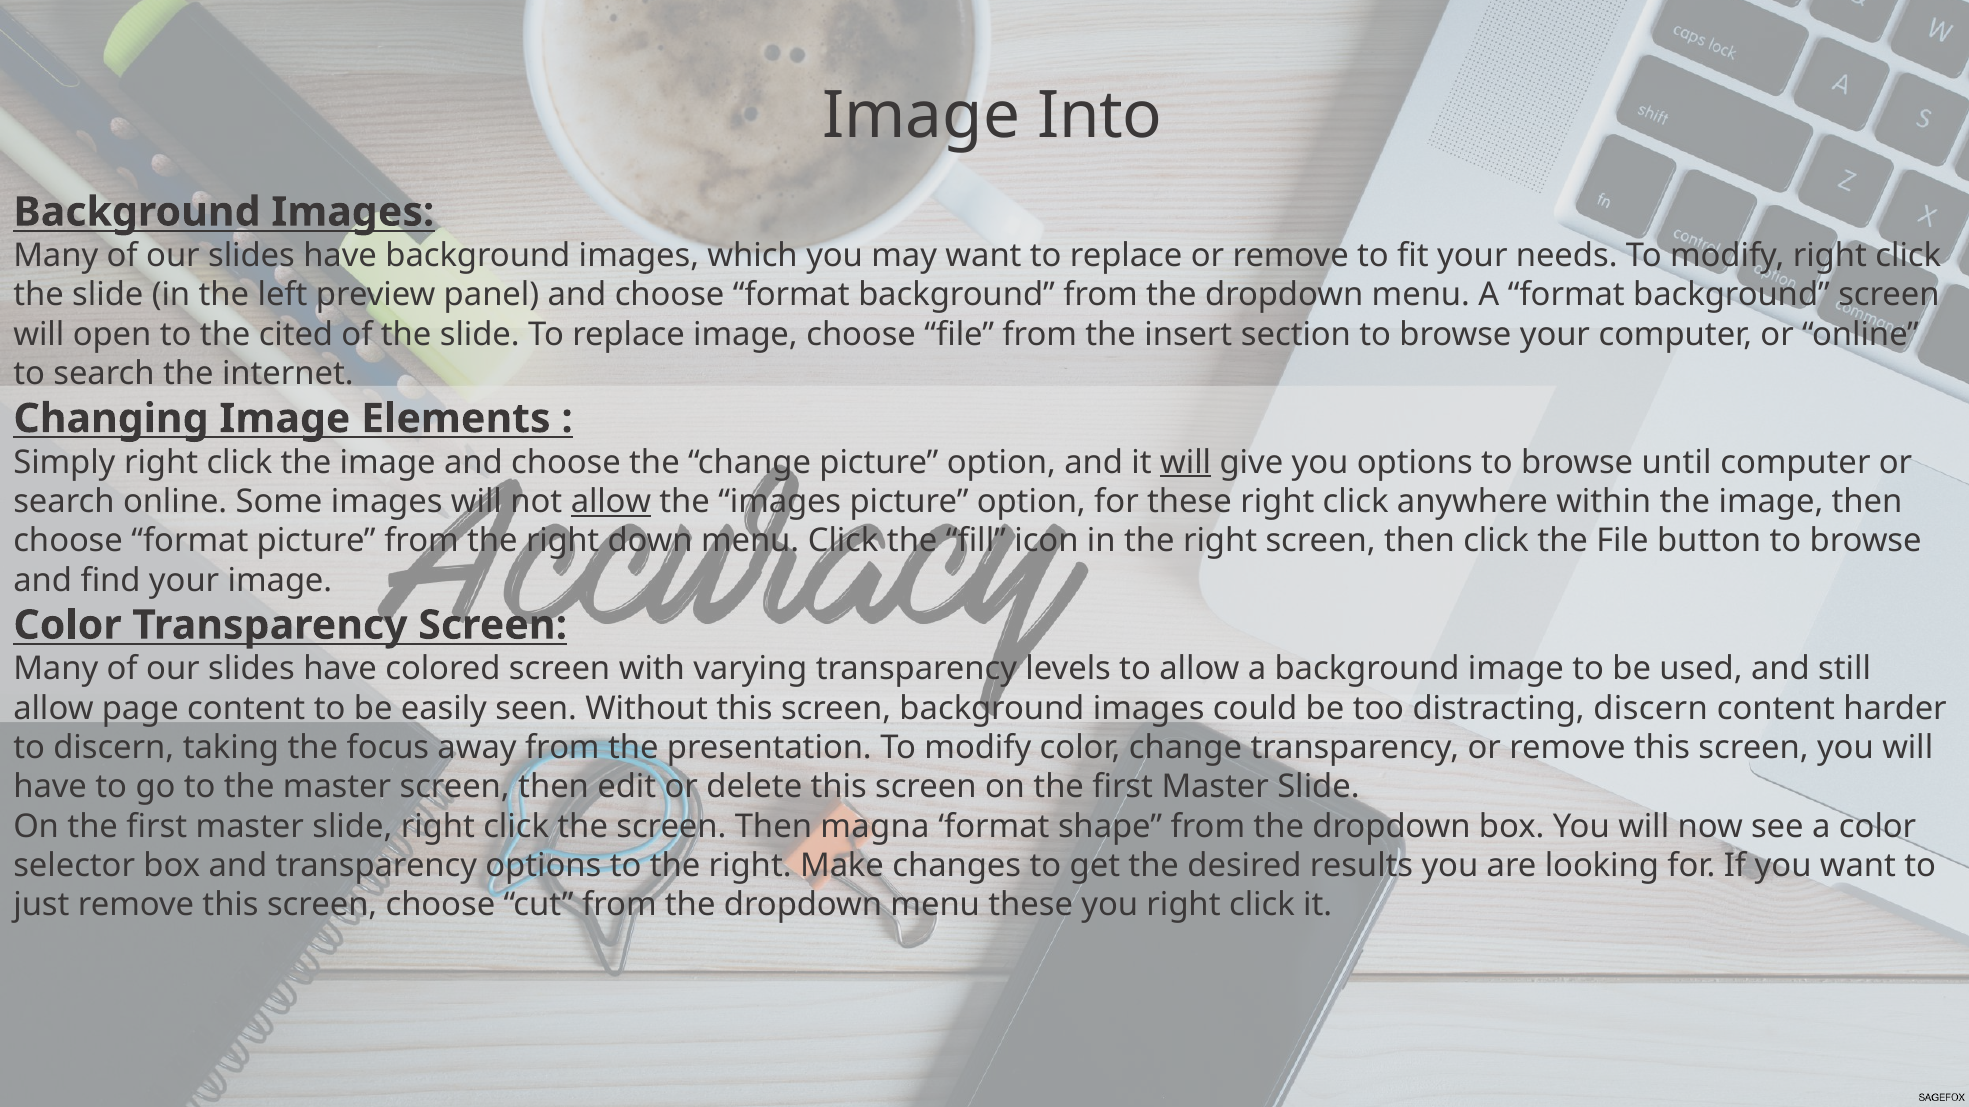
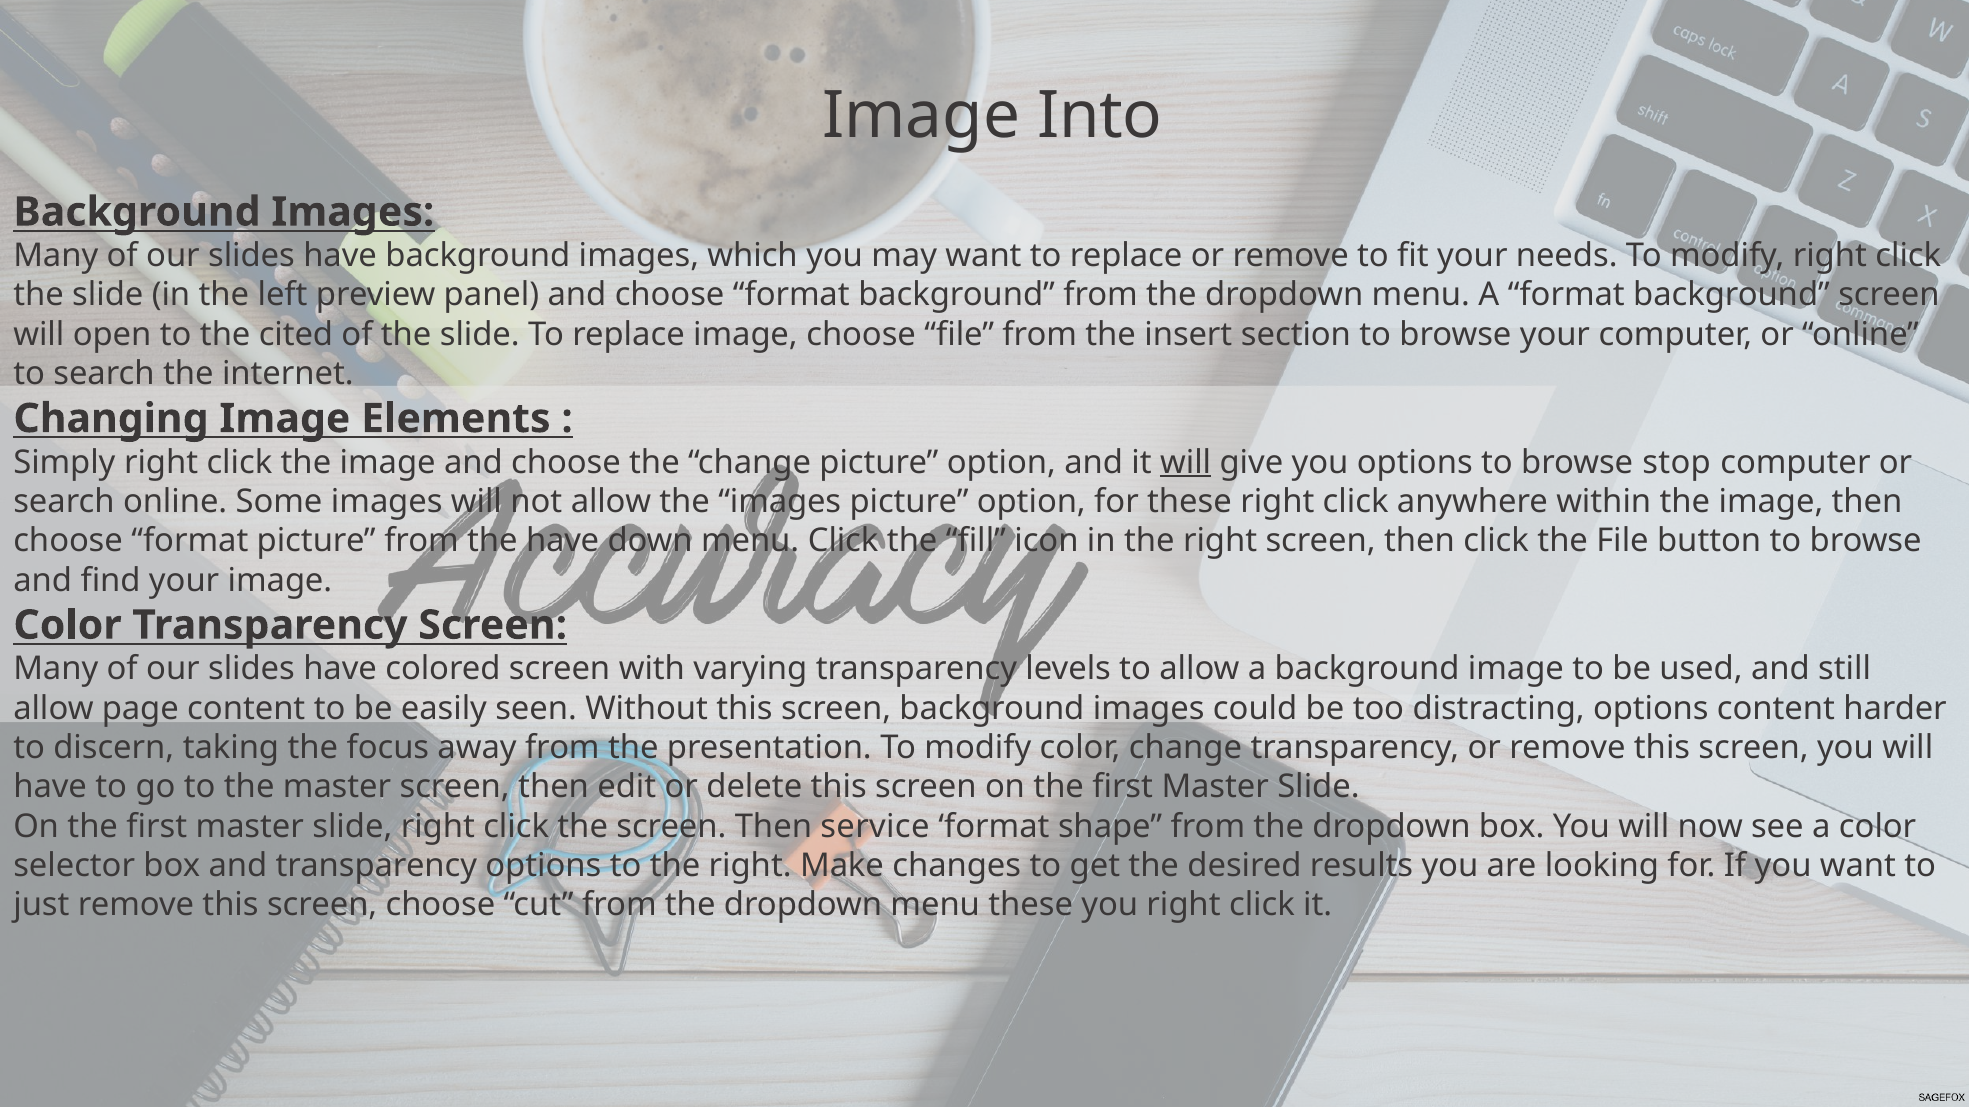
until: until -> stop (1677, 463)
allow underline: present -> none (611, 502)
from the right: right -> have (563, 541)
distracting discern: discern -> options (1651, 709)
magna: magna -> service (875, 827)
